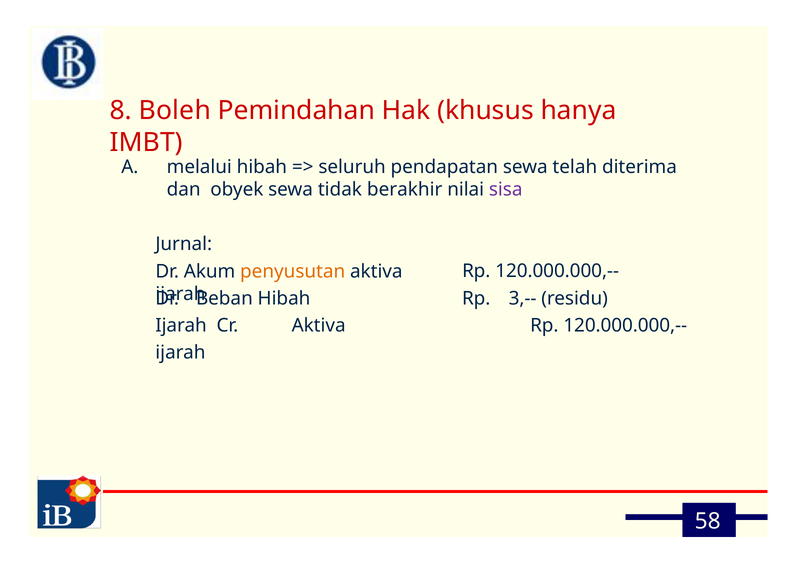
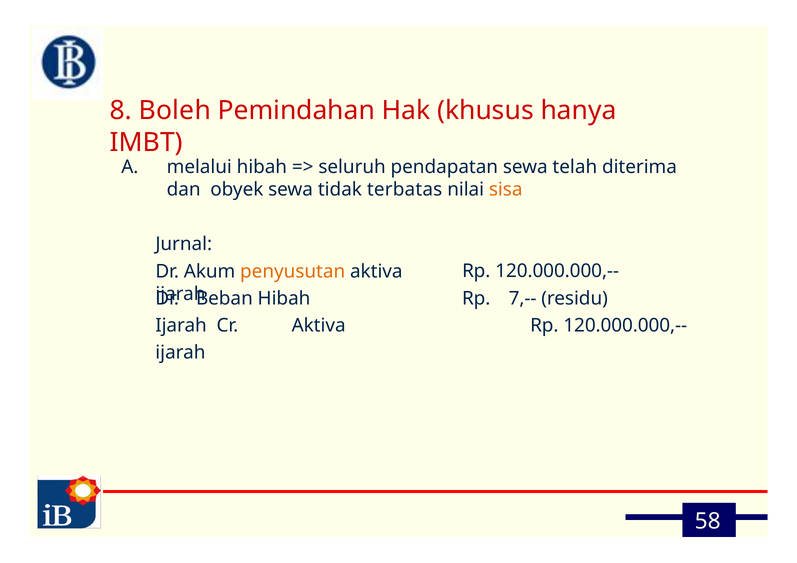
berakhir: berakhir -> terbatas (405, 190)
sisa colour: purple -> orange (506, 190)
3,--: 3,-- -> 7,-- (523, 299)
